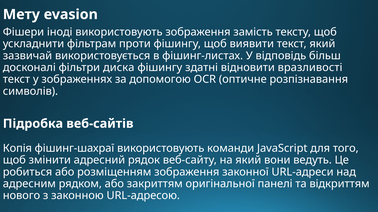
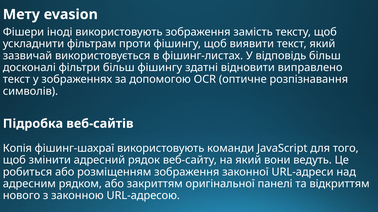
фільтри диска: диска -> більш (119, 68)
вразливості: вразливості -> виправлено (310, 68)
